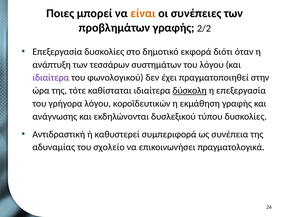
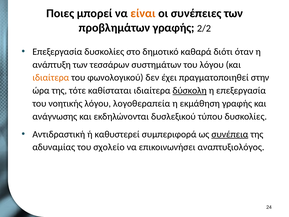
εκφορά: εκφορά -> καθαρά (196, 52)
ιδιαίτερα colour: purple -> orange (51, 78)
γρήγορα: γρήγορα -> νοητικής (65, 103)
κοροϊδευτικών: κοροϊδευτικών -> λογοθεραπεία (142, 103)
συνέπεια underline: none -> present (230, 134)
πραγματολογικά: πραγματολογικά -> αναπτυξιολόγος (231, 147)
